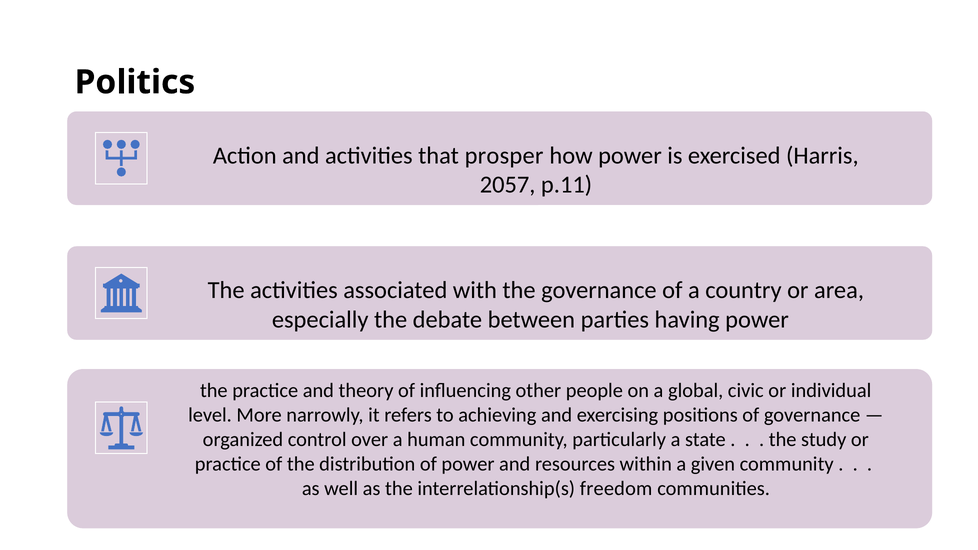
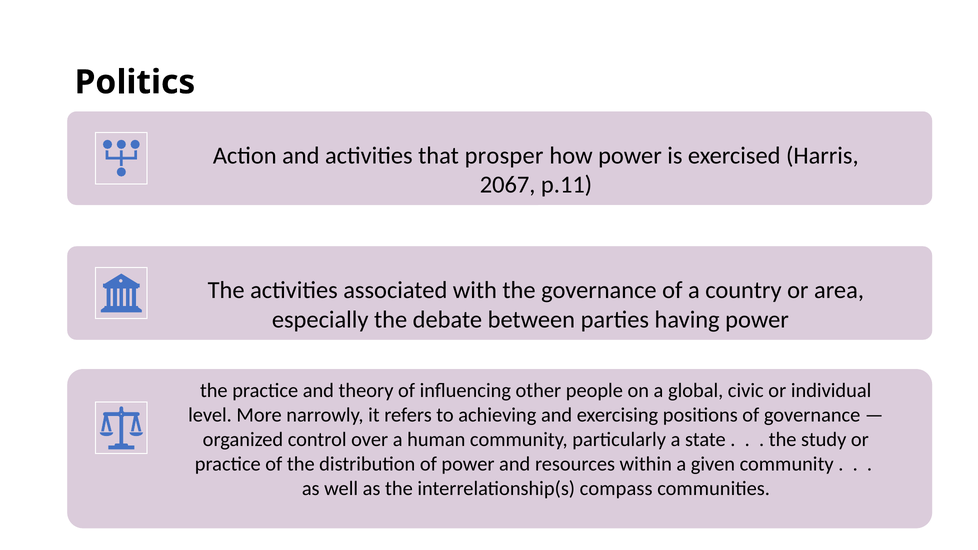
2057: 2057 -> 2067 (508, 185)
freedom: freedom -> compass (616, 489)
